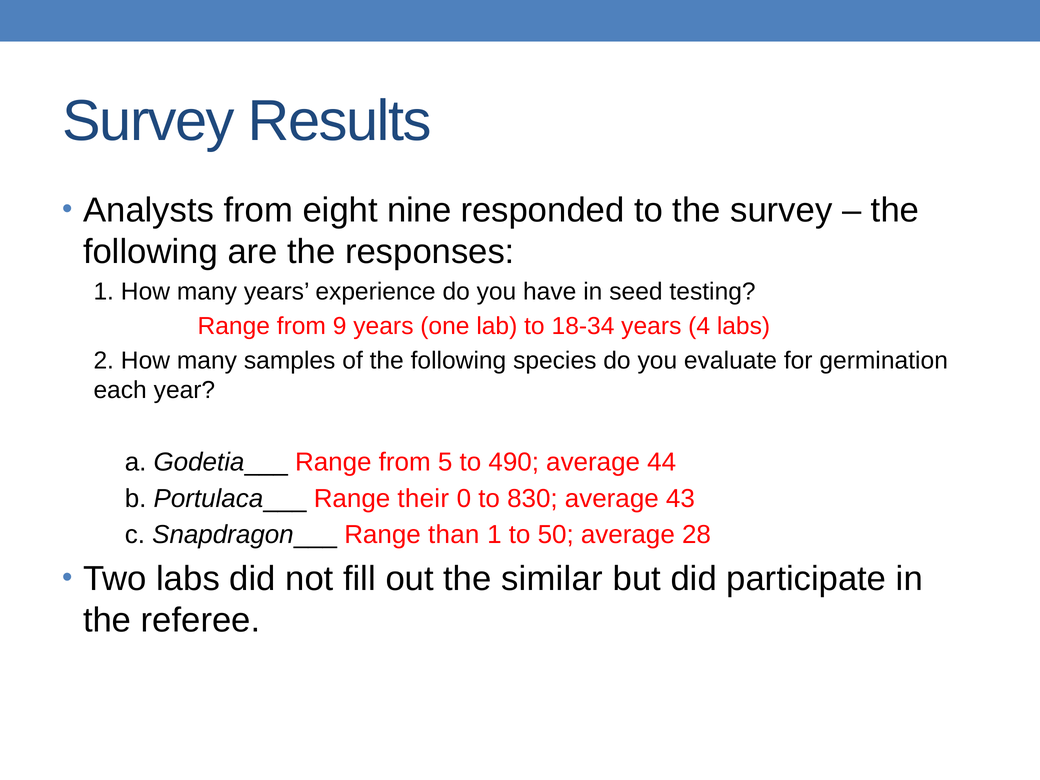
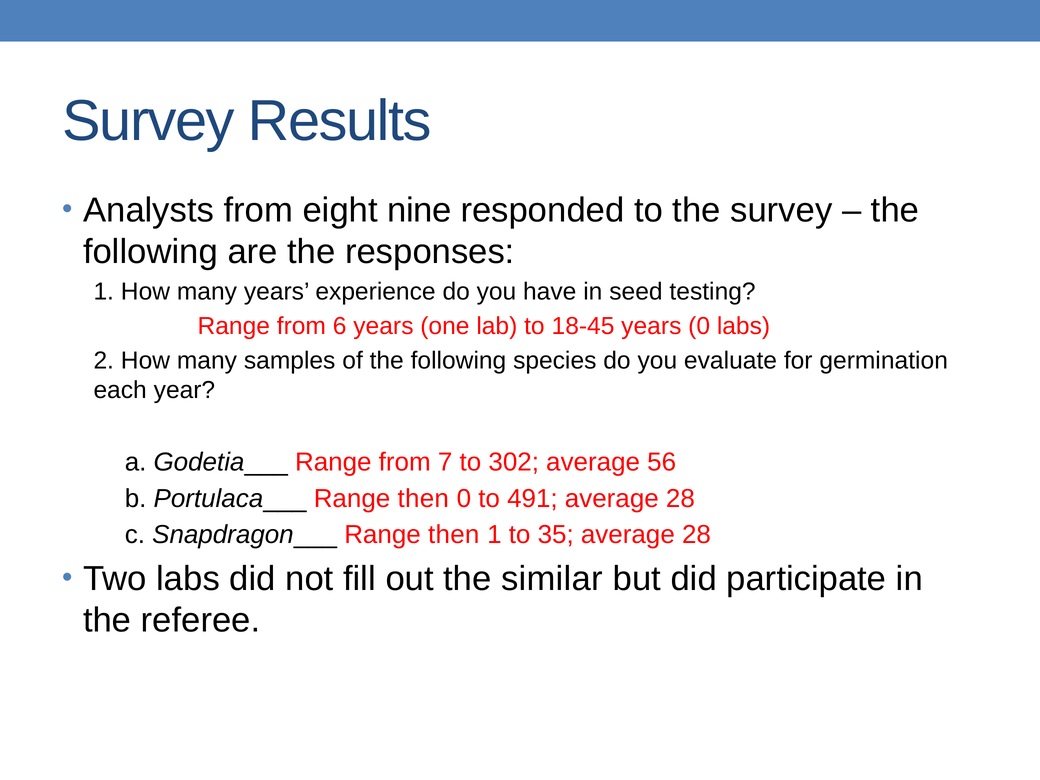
9: 9 -> 6 (340, 326)
18-34: 18-34 -> 18-45 (583, 326)
years 4: 4 -> 0 (699, 326)
5: 5 -> 7 (445, 462)
490: 490 -> 302 (514, 462)
44: 44 -> 56 (662, 462)
Portulaca___ Range their: their -> then (423, 498)
830: 830 -> 491 (532, 498)
43: 43 -> 28 (680, 498)
Snapdragon___ Range than: than -> then (454, 535)
50: 50 -> 35 (556, 535)
